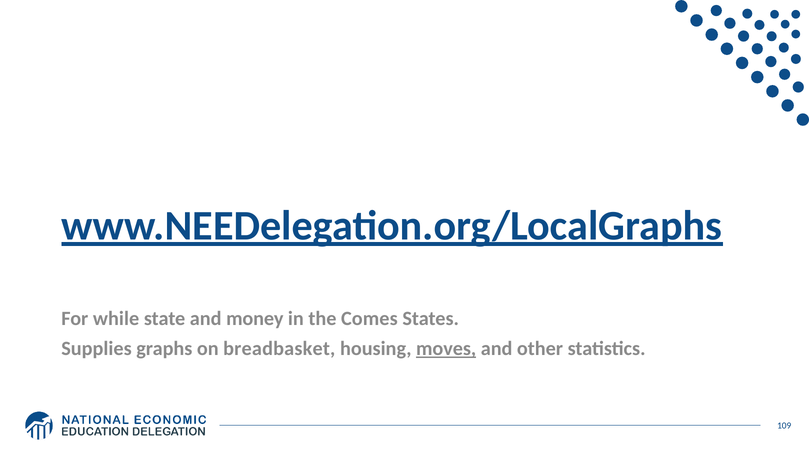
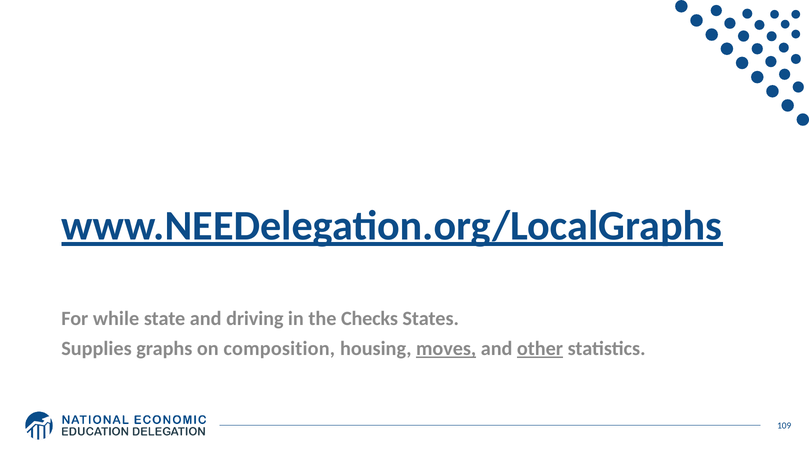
money: money -> driving (255, 318)
Comes: Comes -> Checks (370, 318)
breadbasket: breadbasket -> composition (279, 349)
other underline: none -> present (540, 349)
